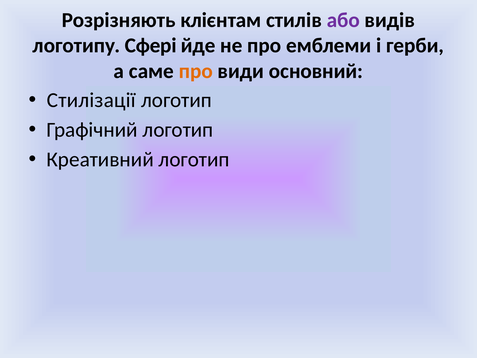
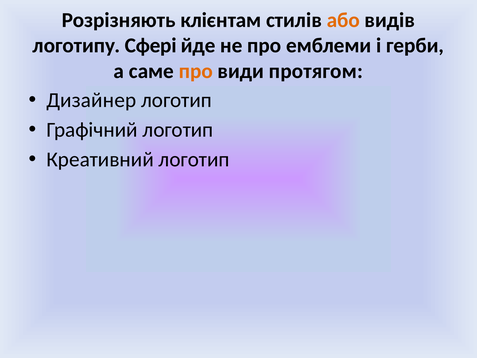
або colour: purple -> orange (343, 20)
основний: основний -> протягом (316, 71)
Стилізації: Стилізації -> Дизайнер (91, 100)
